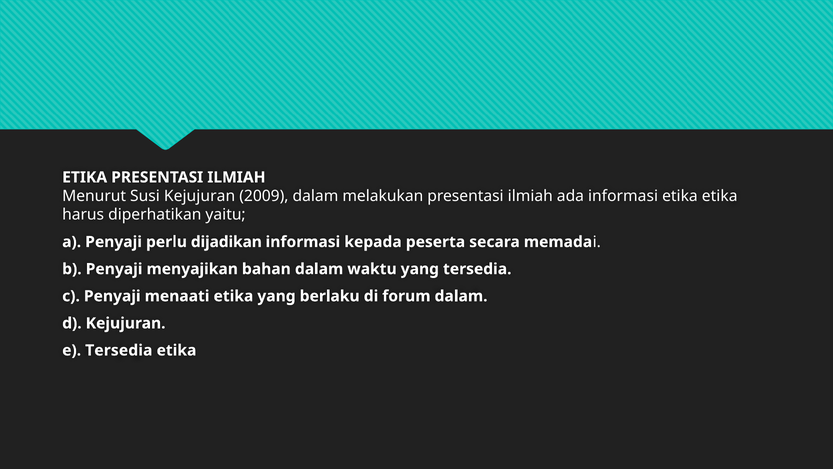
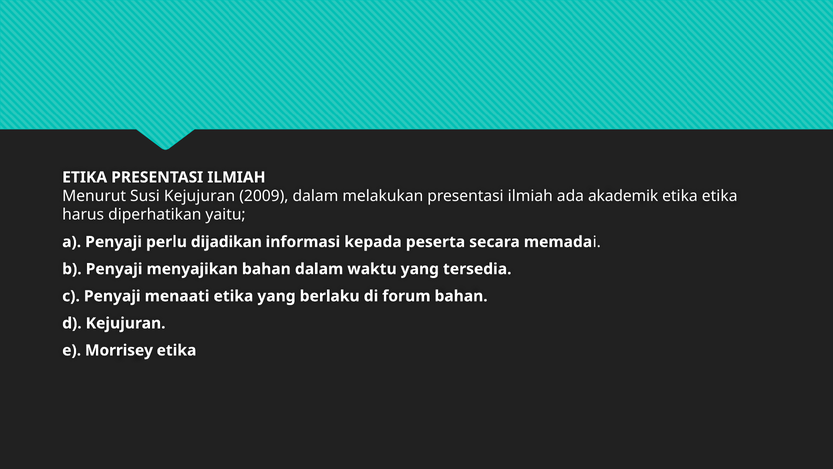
ada informasi: informasi -> akademik (623, 196)
forum dalam: dalam -> bahan (461, 296)
e Tersedia: Tersedia -> Morrisey (119, 350)
